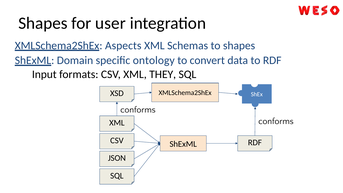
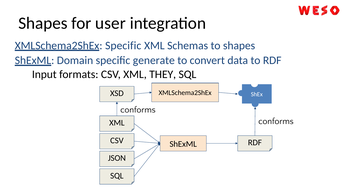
XMLSchema2ShEx Aspects: Aspects -> Specific (123, 45)
ontology: ontology -> generate (154, 60)
